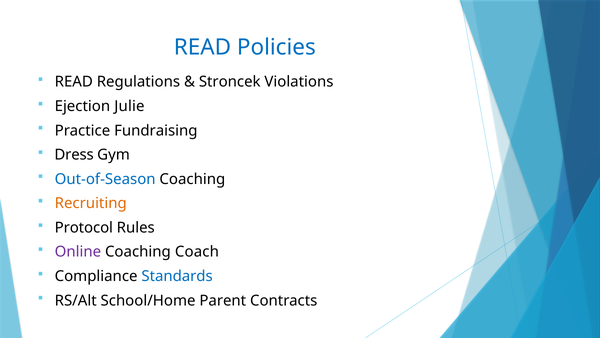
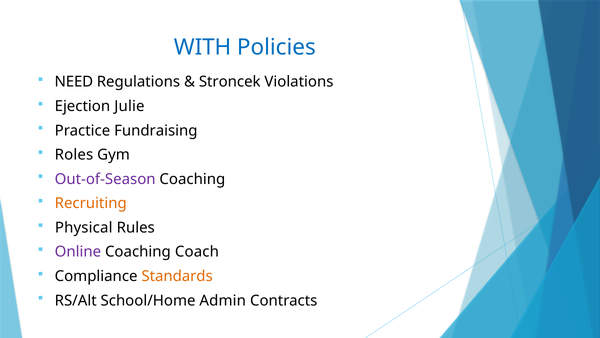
READ: READ -> WITH (203, 47)
READ: READ -> NEED (74, 82)
Dress: Dress -> Roles (74, 155)
Out-of-Season colour: blue -> purple (105, 179)
Protocol: Protocol -> Physical (84, 227)
Standards colour: blue -> orange (177, 276)
Parent: Parent -> Admin (223, 300)
